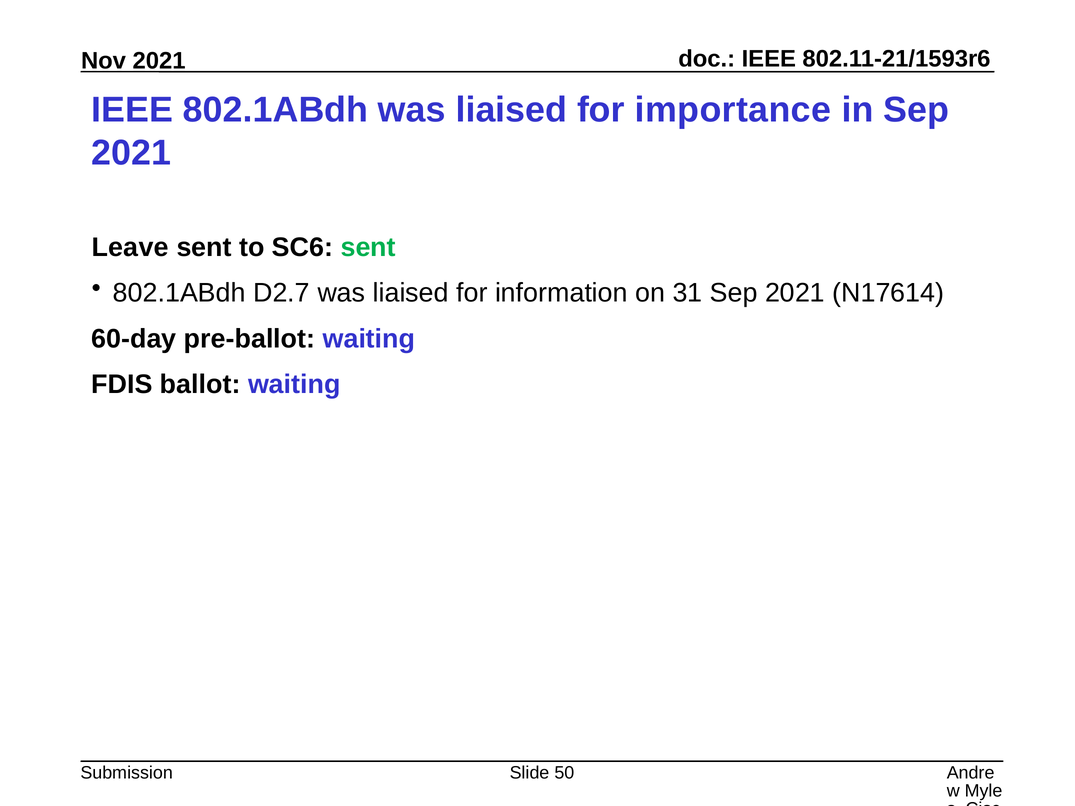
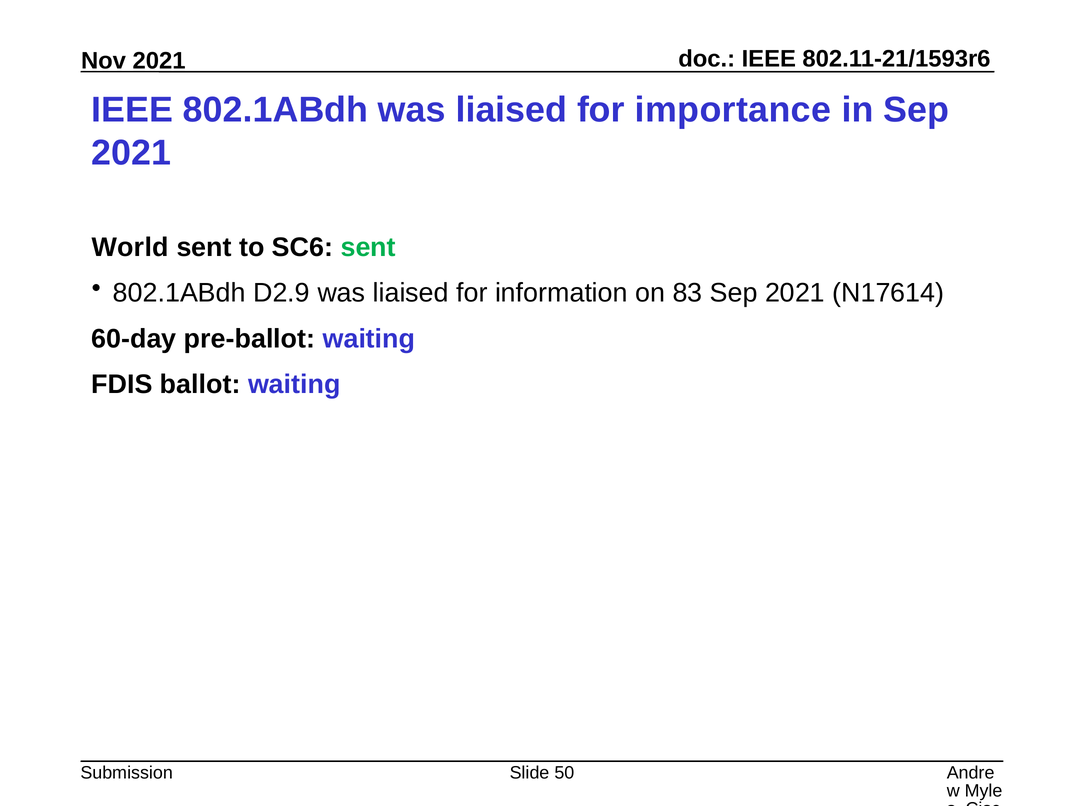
Leave: Leave -> World (130, 247)
D2.7: D2.7 -> D2.9 (282, 293)
31: 31 -> 83 (688, 293)
